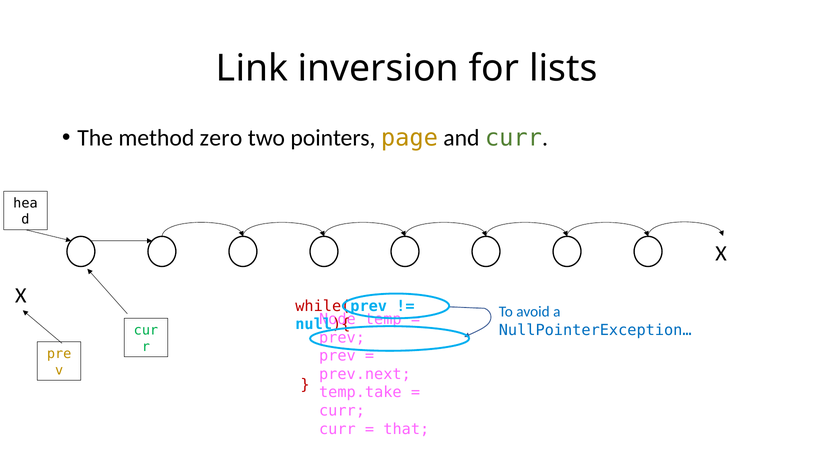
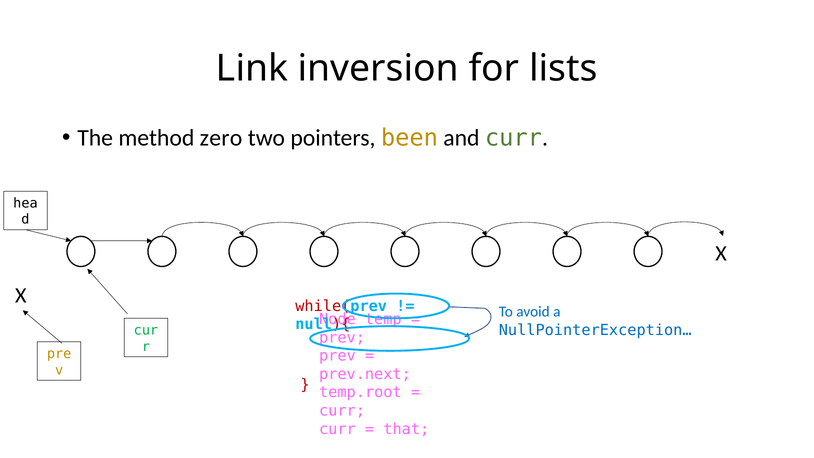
page: page -> been (409, 138)
temp.take: temp.take -> temp.root (360, 392)
